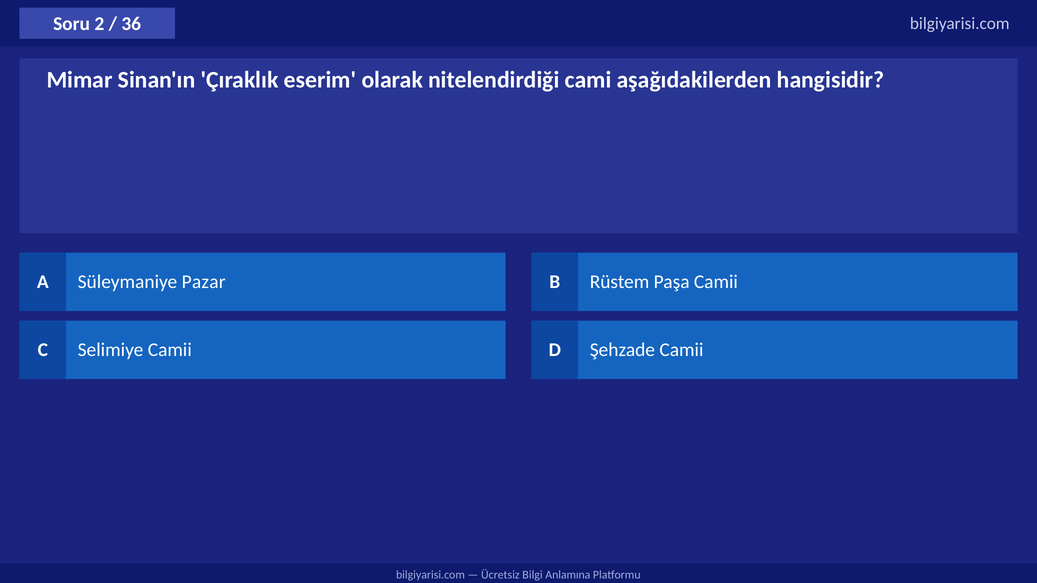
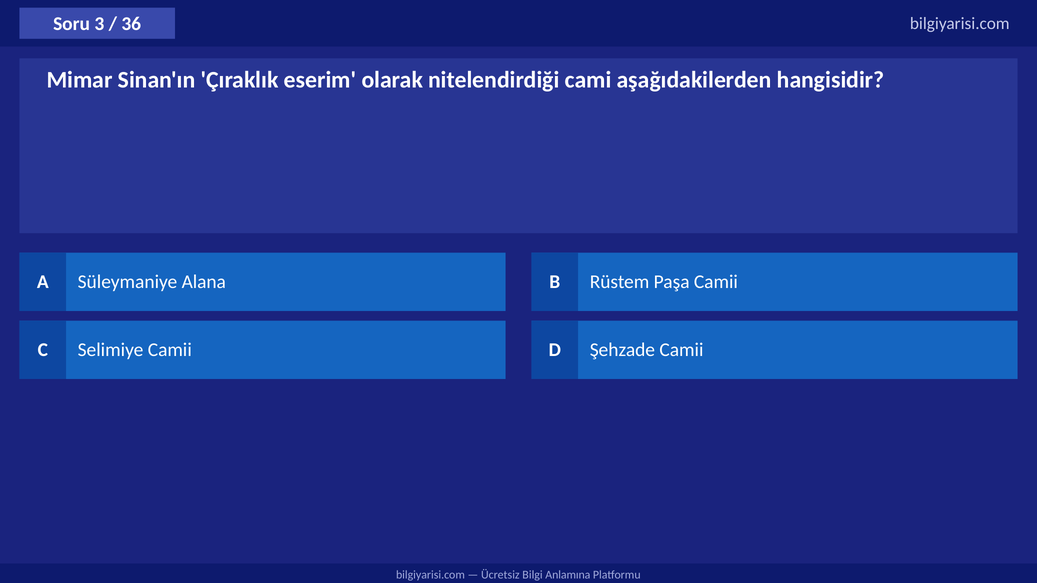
2: 2 -> 3 (99, 24)
Pazar: Pazar -> Alana (204, 282)
